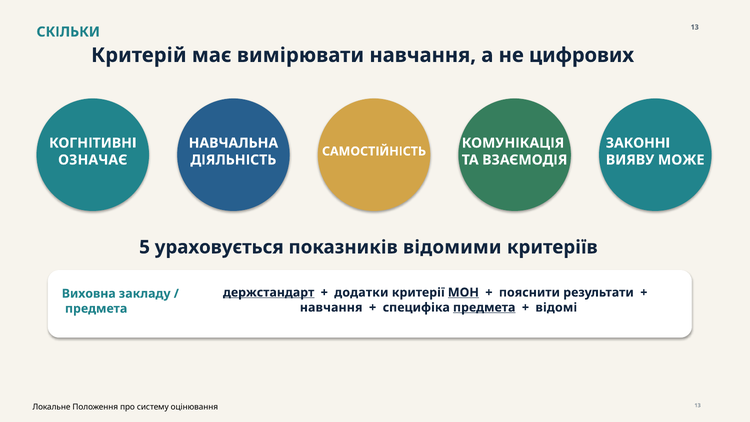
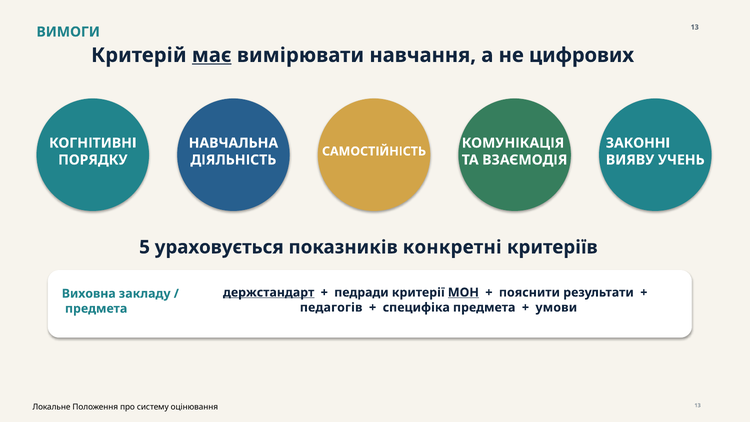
СКІЛЬКИ: СКІЛЬКИ -> ВИМОГИ (68, 32)
має underline: none -> present (212, 55)
ОЗНАЧАЄ: ОЗНАЧАЄ -> ПОРЯДКУ (93, 160)
МОЖЕ: МОЖЕ -> УЧЕНЬ (681, 160)
відомими: відомими -> конкретні (452, 247)
додатки: додатки -> педради (361, 292)
навчання: навчання -> педагогів (331, 307)
предмета underline: present -> none (484, 307)
відомі: відомі -> умови (556, 307)
